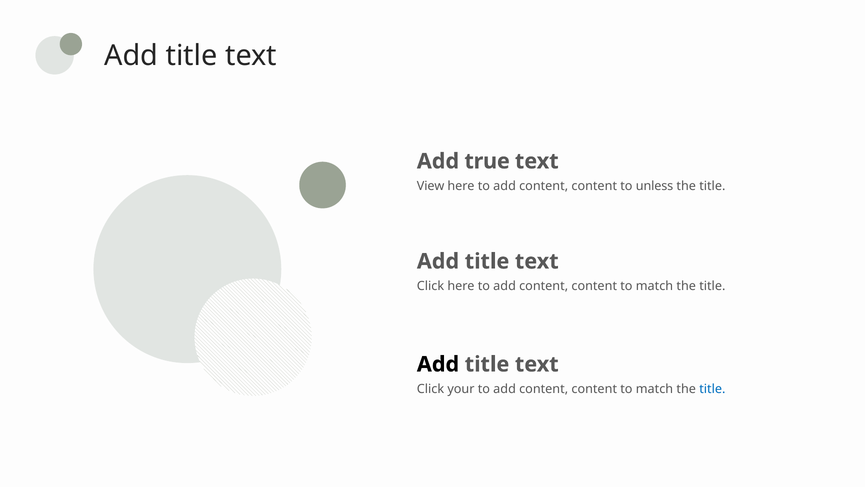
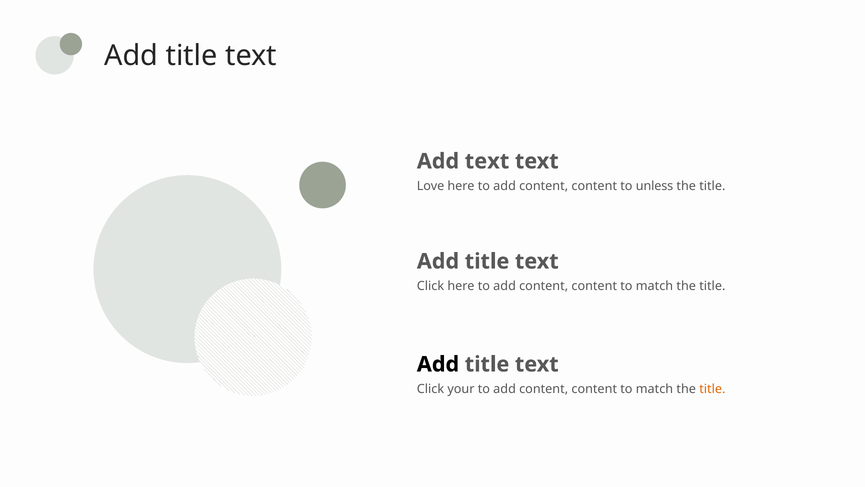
Add true: true -> text (487, 161)
View: View -> Love (431, 186)
title colour: blue -> orange (712, 389)
